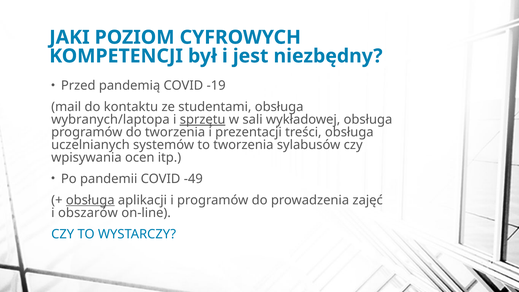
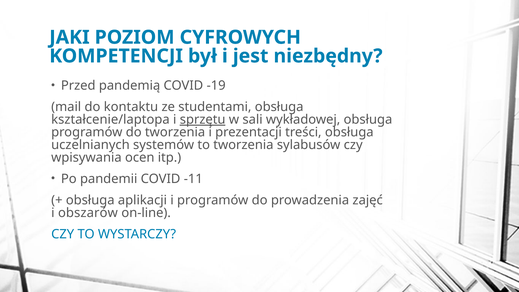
wybranych/laptopa: wybranych/laptopa -> kształcenie/laptopa (110, 120)
-49: -49 -> -11 (193, 179)
obsługa underline: present -> none (90, 200)
